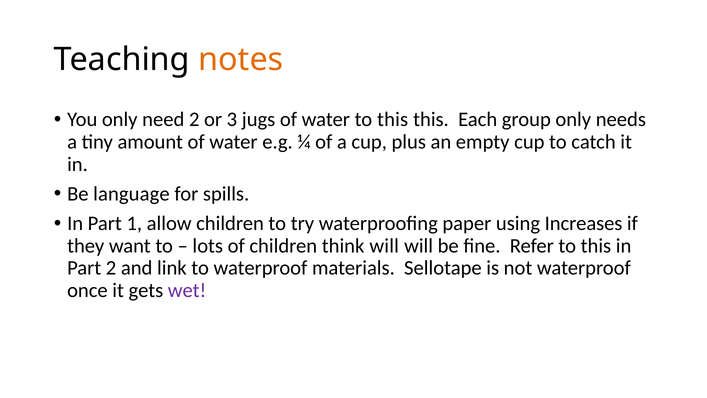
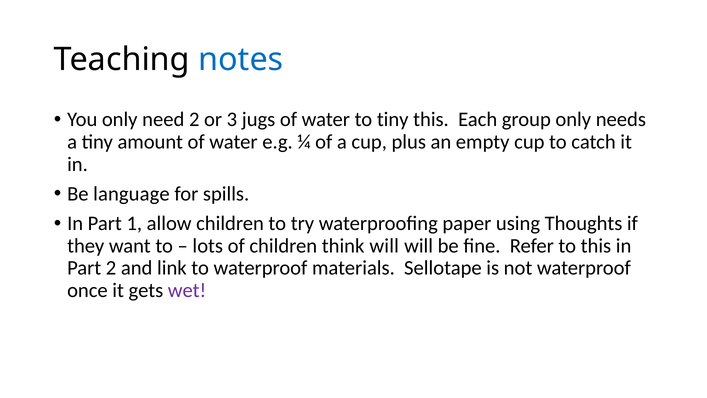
notes colour: orange -> blue (241, 59)
water to this: this -> tiny (393, 120)
Increases: Increases -> Thoughts (584, 223)
